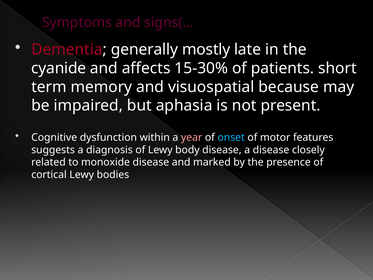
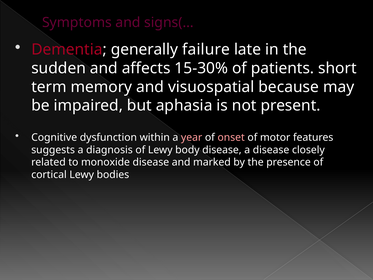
mostly: mostly -> failure (206, 50)
cyanide: cyanide -> sudden (59, 68)
onset colour: light blue -> pink (231, 137)
